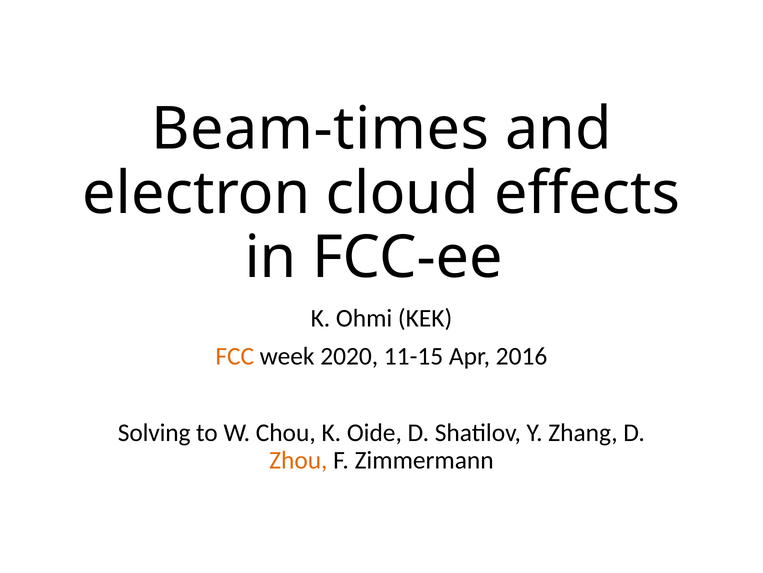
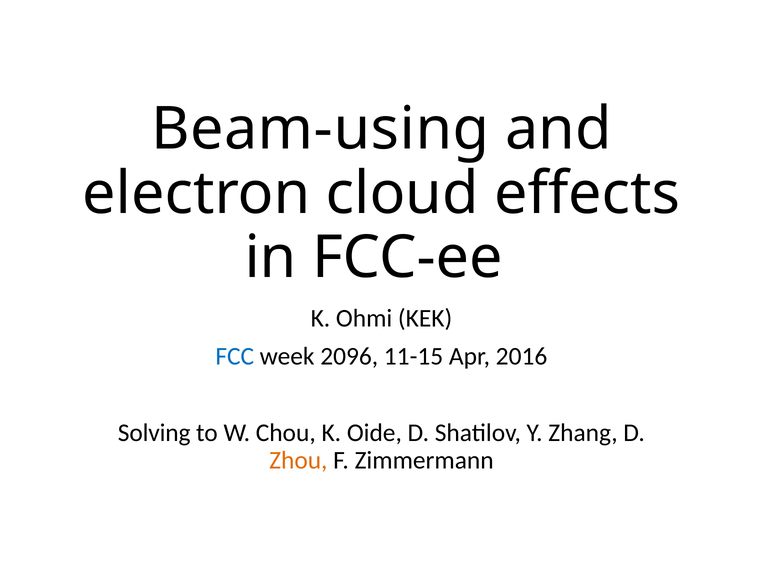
Beam-times: Beam-times -> Beam-using (320, 129)
FCC colour: orange -> blue (235, 356)
2020: 2020 -> 2096 (349, 356)
